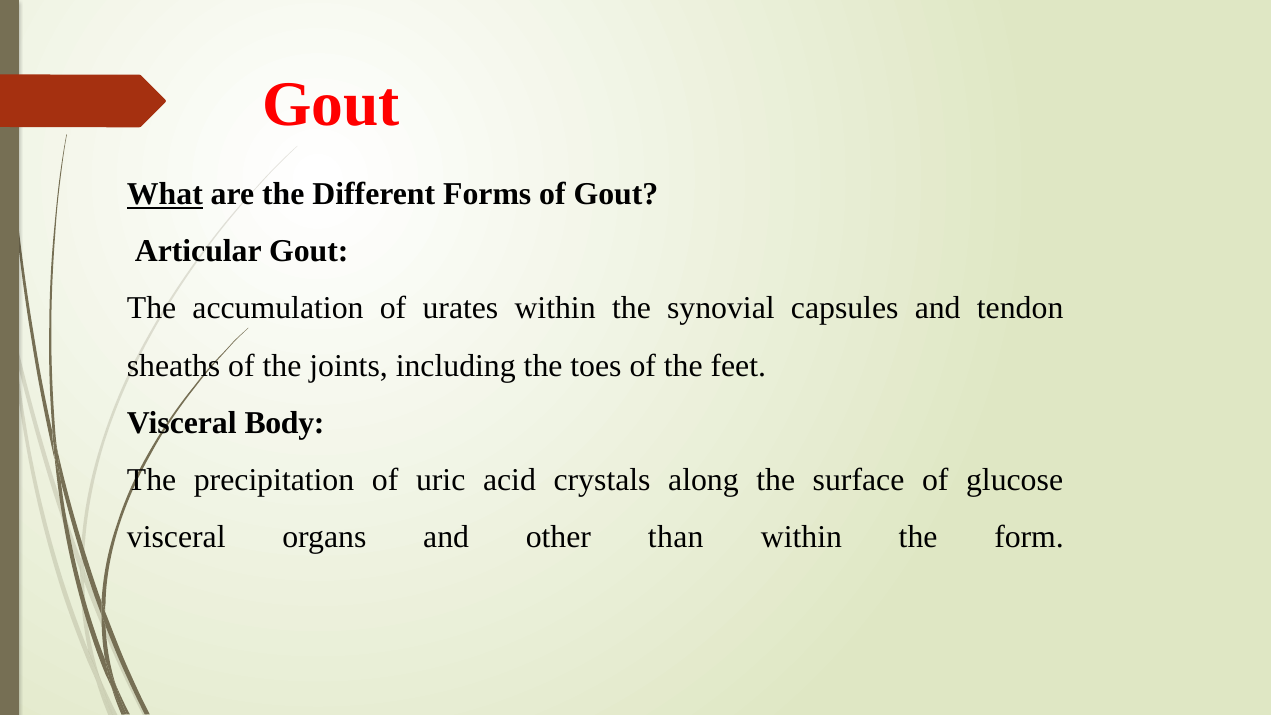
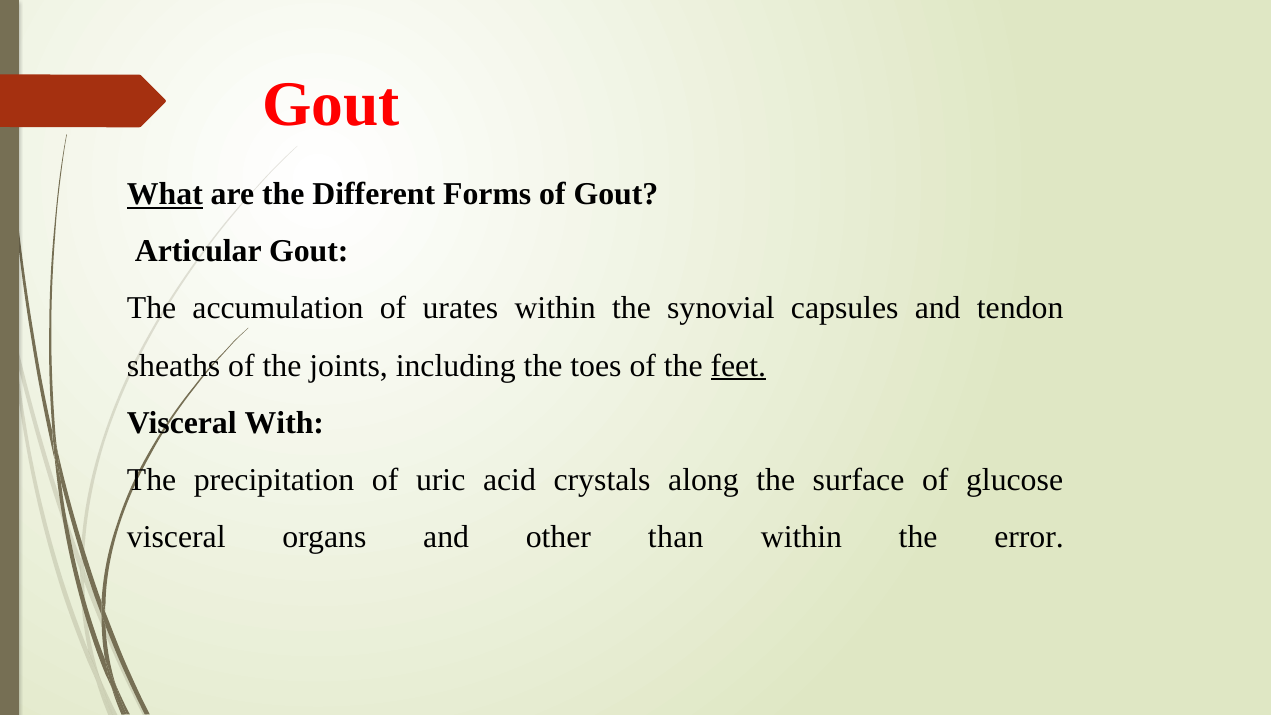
feet underline: none -> present (738, 366)
Body: Body -> With (284, 423)
form: form -> error (1029, 537)
